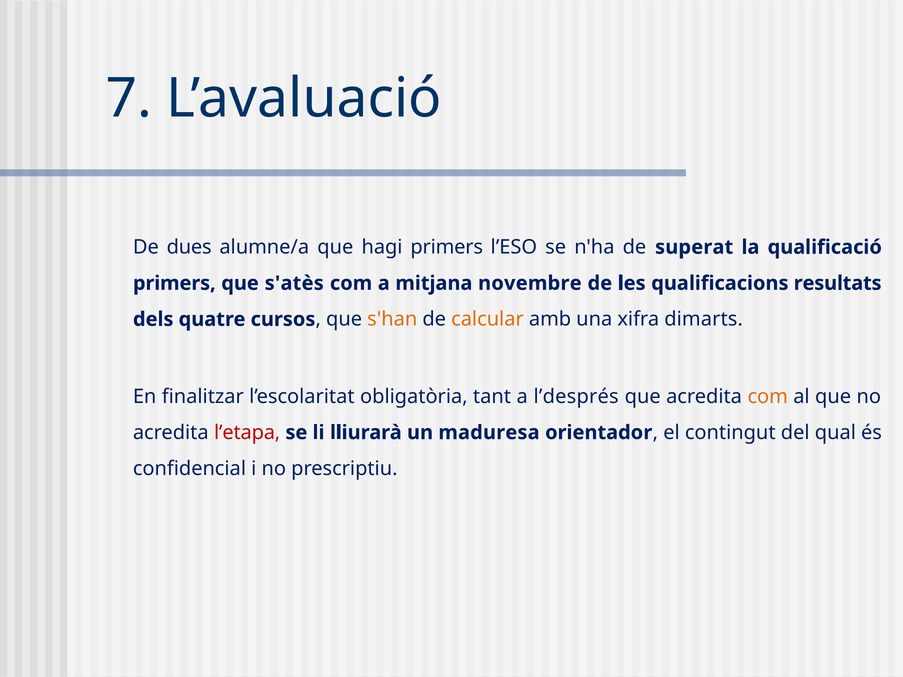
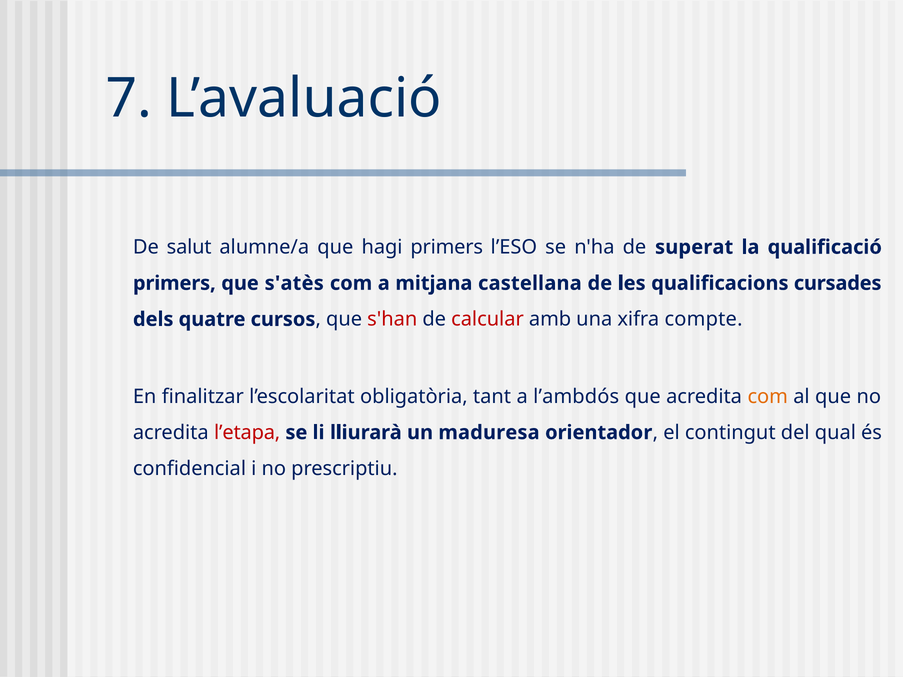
dues: dues -> salut (189, 247)
novembre: novembre -> castellana (530, 283)
resultats: resultats -> cursades (838, 283)
s'han colour: orange -> red (392, 319)
calcular colour: orange -> red (487, 319)
dimarts: dimarts -> compte (704, 319)
l’després: l’després -> l’ambdós (576, 397)
